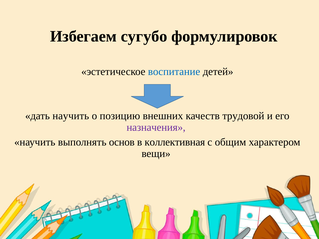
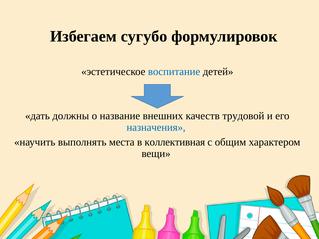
дать научить: научить -> должны (71, 116)
позицию: позицию -> название (120, 116)
назначения colour: purple -> blue (156, 128)
основ: основ -> места (122, 142)
